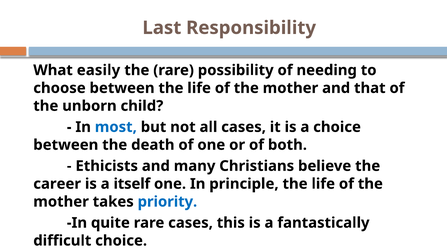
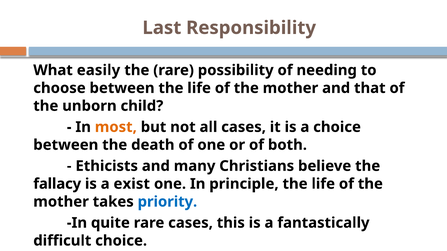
most colour: blue -> orange (116, 127)
career: career -> fallacy (57, 184)
itself: itself -> exist (132, 184)
